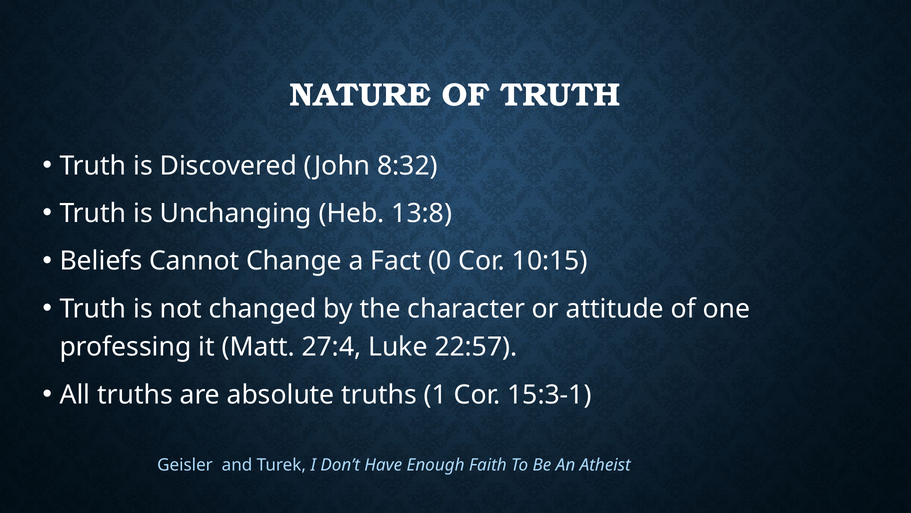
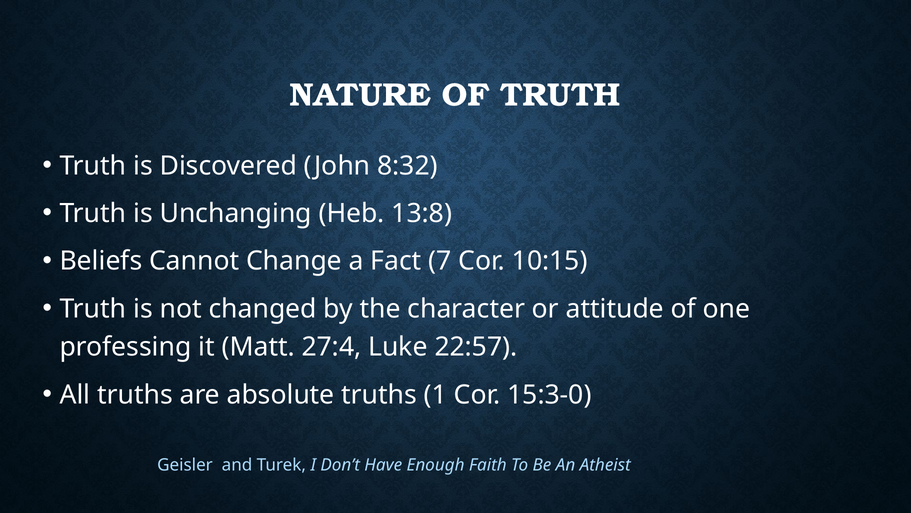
0: 0 -> 7 (440, 261)
15:3-1: 15:3-1 -> 15:3-0 (549, 394)
